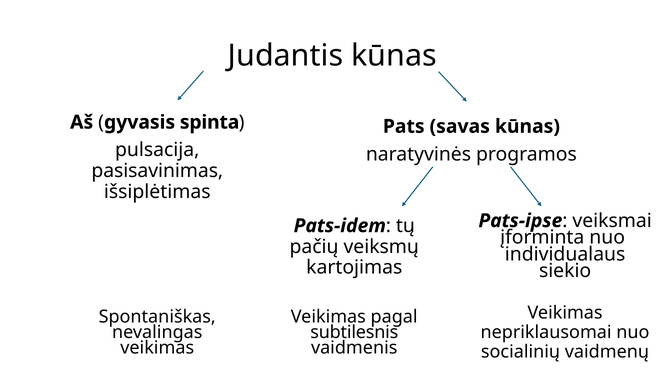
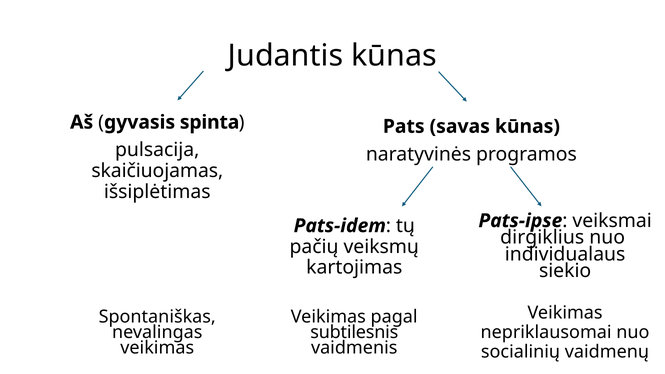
pasisavinimas: pasisavinimas -> skaičiuojamas (157, 171)
įforminta: įforminta -> dirgiklius (542, 238)
